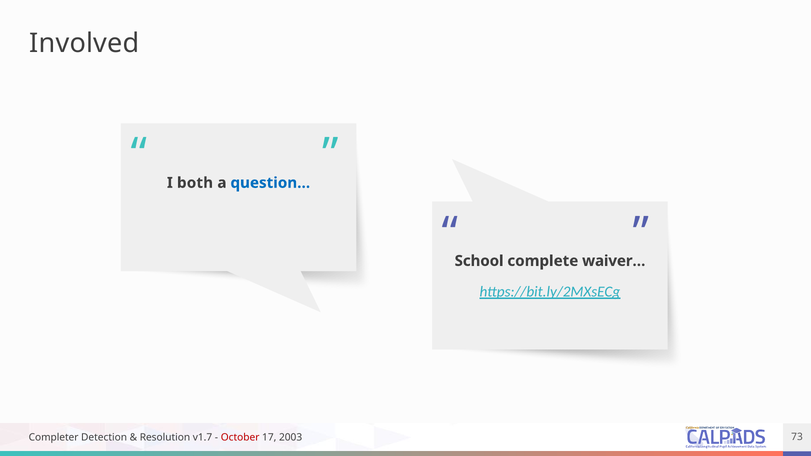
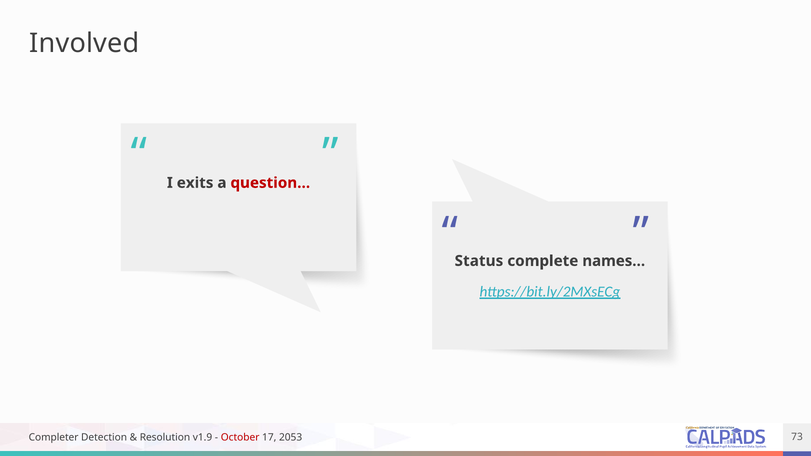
both: both -> exits (195, 183)
question… colour: blue -> red (270, 183)
School: School -> Status (479, 261)
waiver…: waiver… -> names… (614, 261)
v1.7: v1.7 -> v1.9 (203, 438)
2003: 2003 -> 2053 (291, 438)
